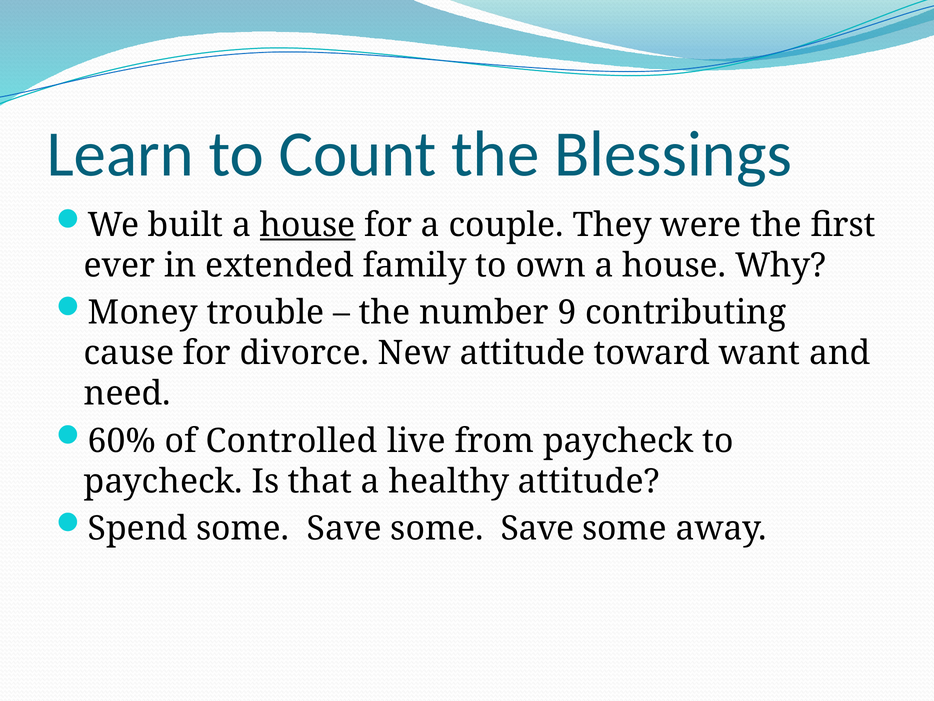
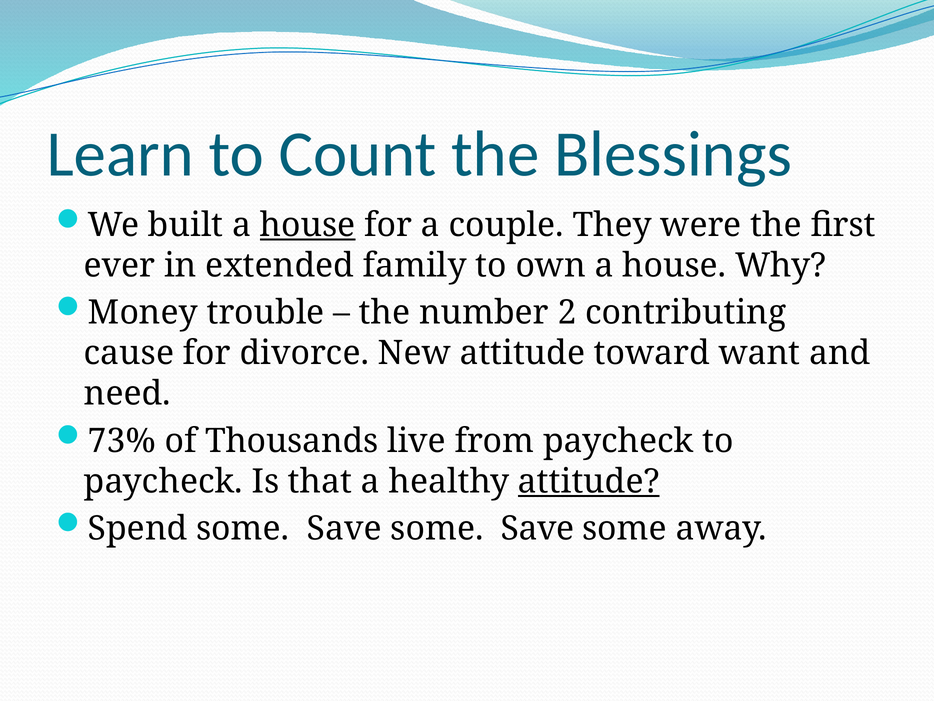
9: 9 -> 2 (567, 312)
60%: 60% -> 73% (122, 441)
Controlled: Controlled -> Thousands (292, 441)
attitude underline: none -> present (589, 481)
